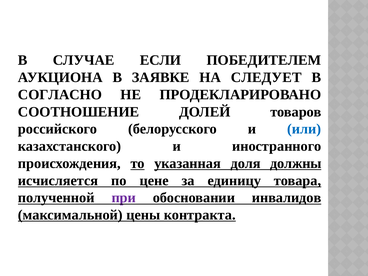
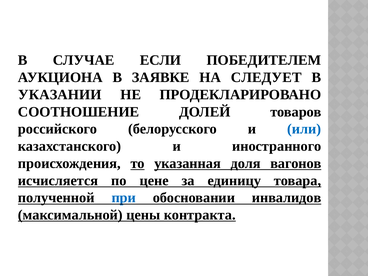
СОГЛАСНО: СОГЛАСНО -> УКАЗАНИИ (60, 95)
должны: должны -> вагонов (296, 163)
при colour: purple -> blue (124, 198)
